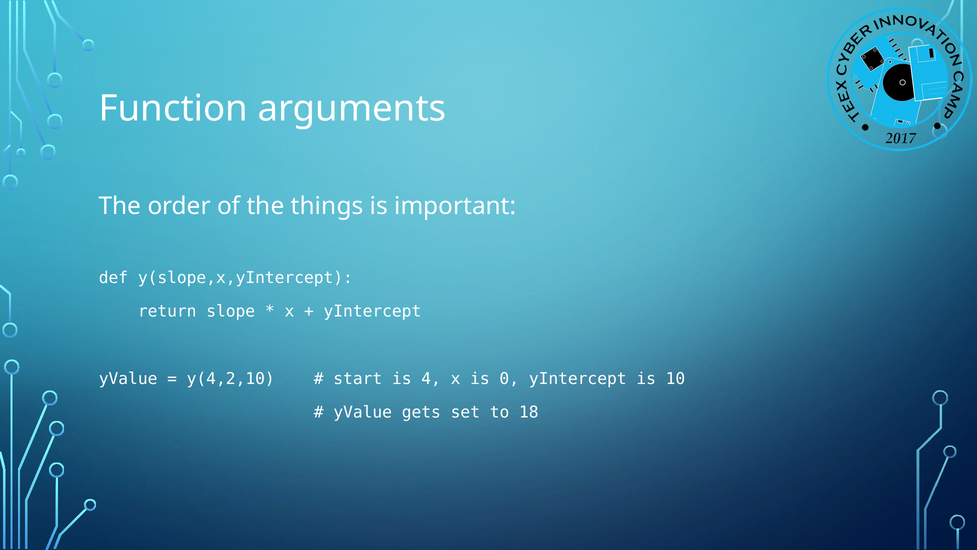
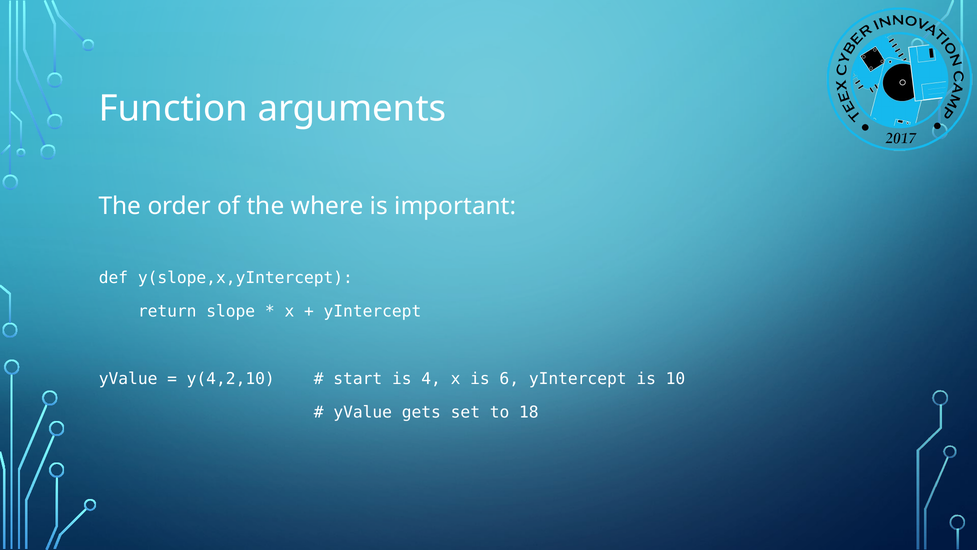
things: things -> where (327, 206)
0: 0 -> 6 (509, 379)
